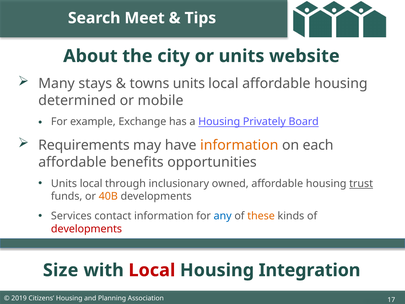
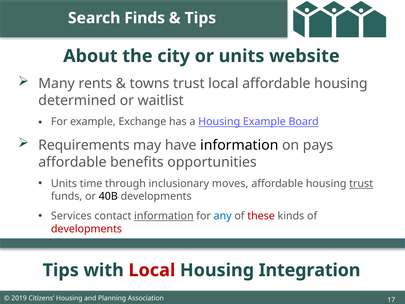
Meet: Meet -> Finds (145, 18)
stays: stays -> rents (95, 83)
towns units: units -> trust (189, 83)
mobile: mobile -> waitlist (161, 100)
Housing Privately: Privately -> Example (264, 122)
information colour: orange -> black (239, 145)
each: each -> pays (318, 145)
local: local -> time (91, 183)
owned: owned -> moves (230, 183)
40B colour: orange -> black (108, 196)
information underline: none -> present (164, 216)
these colour: orange -> red (261, 216)
Size: Size -> Tips (61, 270)
